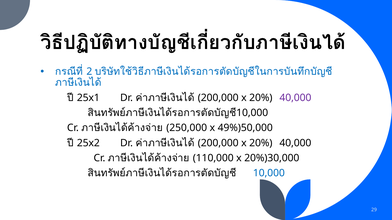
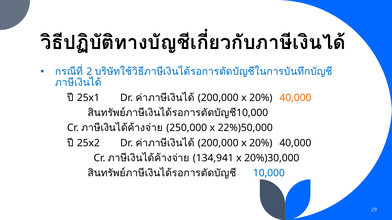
40,000 colour: purple -> orange (295, 98)
49%)50,000: 49%)50,000 -> 22%)50,000 (245, 128)
110,000: 110,000 -> 134,941 (213, 158)
